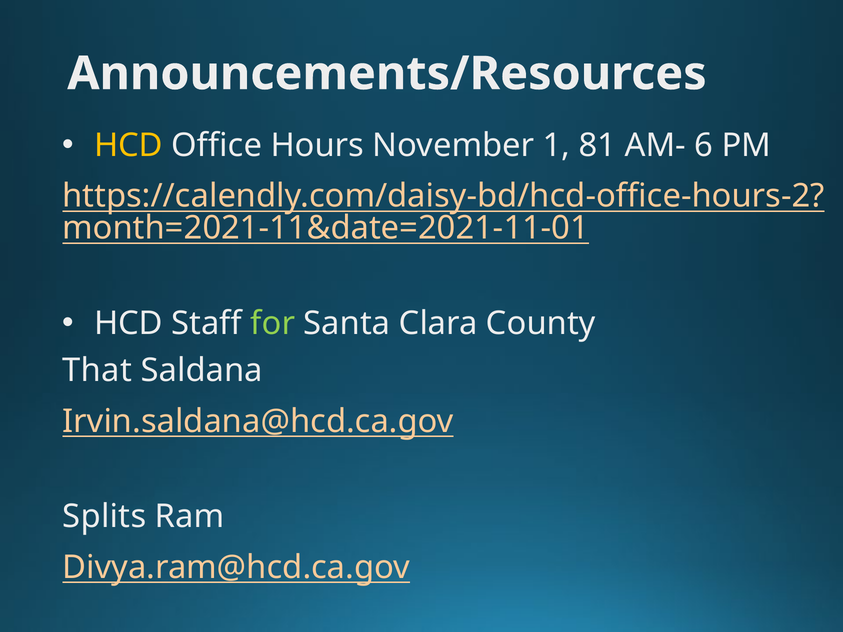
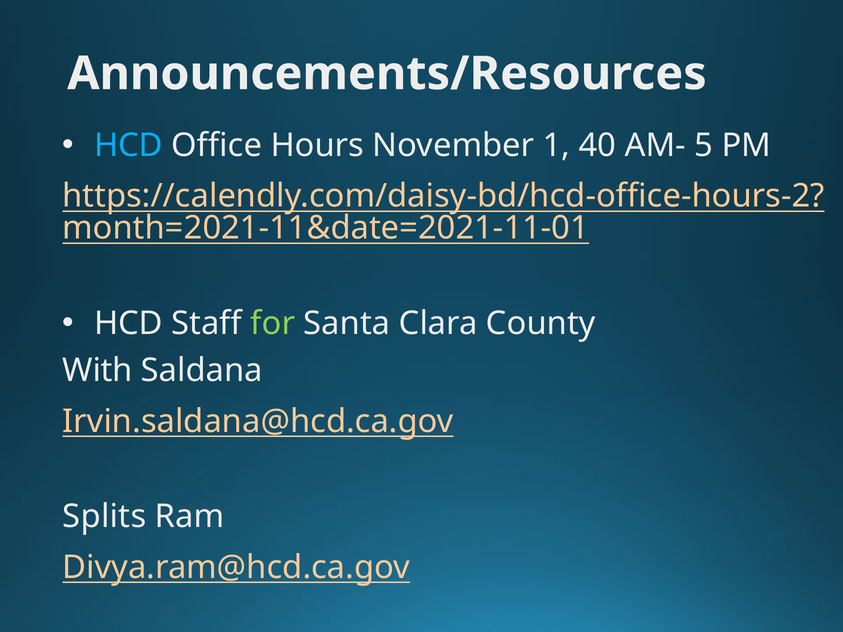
HCD colour: yellow -> light blue (128, 145)
81: 81 -> 40 (597, 145)
6: 6 -> 5 (704, 145)
That: That -> With (97, 371)
